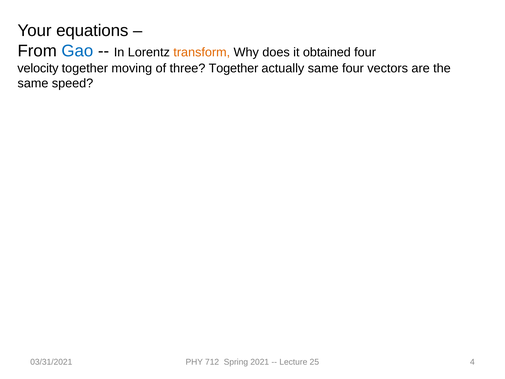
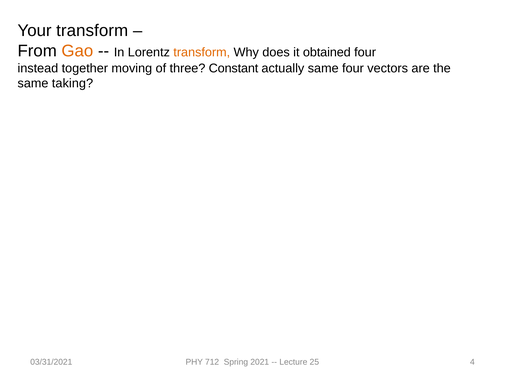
Your equations: equations -> transform (92, 31)
Gao colour: blue -> orange (77, 51)
velocity: velocity -> instead (38, 68)
three Together: Together -> Constant (234, 68)
speed: speed -> taking (73, 83)
